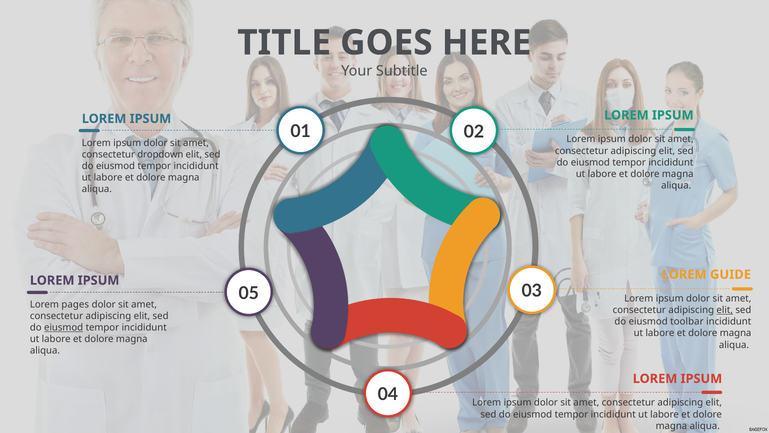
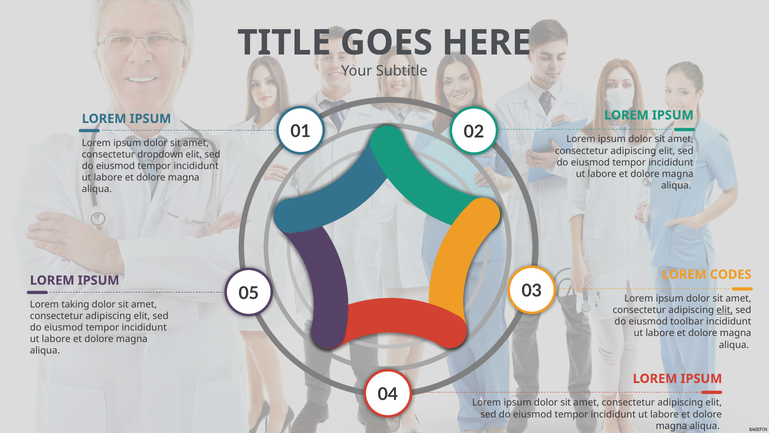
GUIDE: GUIDE -> CODES (731, 274)
pages: pages -> taking (75, 304)
eiusmod underline: present -> none (64, 327)
